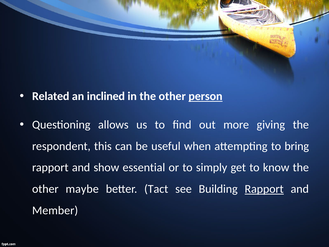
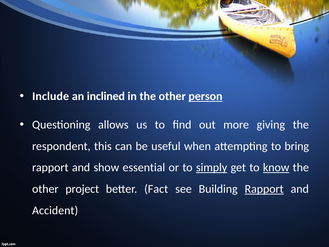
Related: Related -> Include (51, 96)
simply underline: none -> present (212, 167)
know underline: none -> present (276, 167)
maybe: maybe -> project (82, 189)
Tact: Tact -> Fact (156, 189)
Member: Member -> Accident (55, 210)
